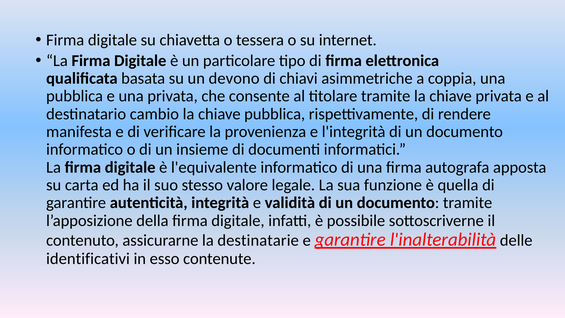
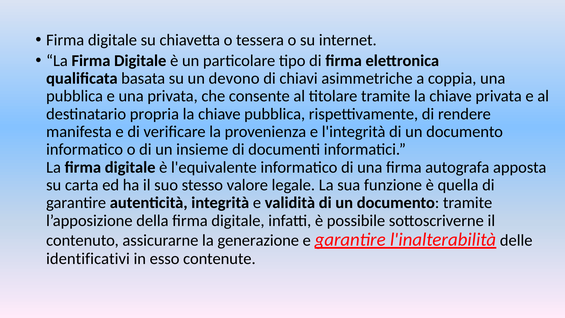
cambio: cambio -> propria (154, 114)
destinatarie: destinatarie -> generazione (258, 240)
